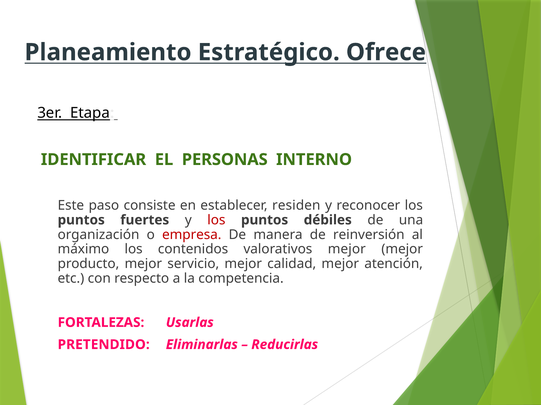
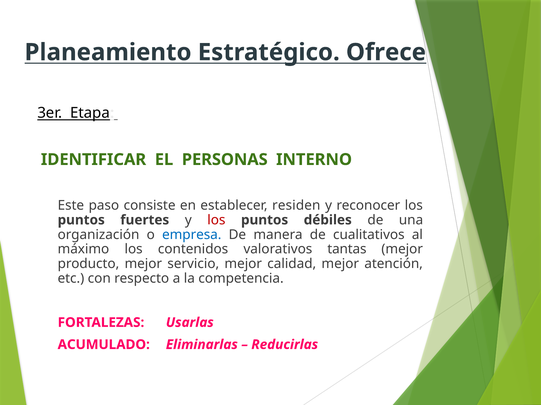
empresa colour: red -> blue (192, 235)
reinversión: reinversión -> cualitativos (369, 235)
valorativos mejor: mejor -> tantas (347, 250)
PRETENDIDO: PRETENDIDO -> ACUMULADO (104, 345)
